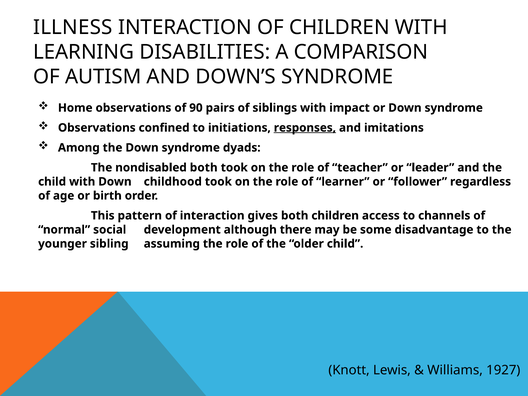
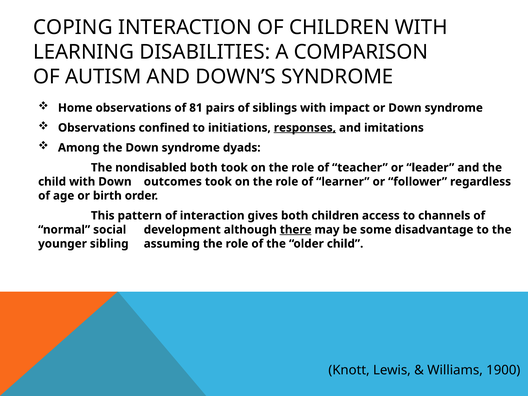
ILLNESS: ILLNESS -> COPING (73, 27)
90: 90 -> 81 (196, 108)
childhood: childhood -> outcomes (173, 182)
there underline: none -> present (296, 230)
1927: 1927 -> 1900 (503, 370)
